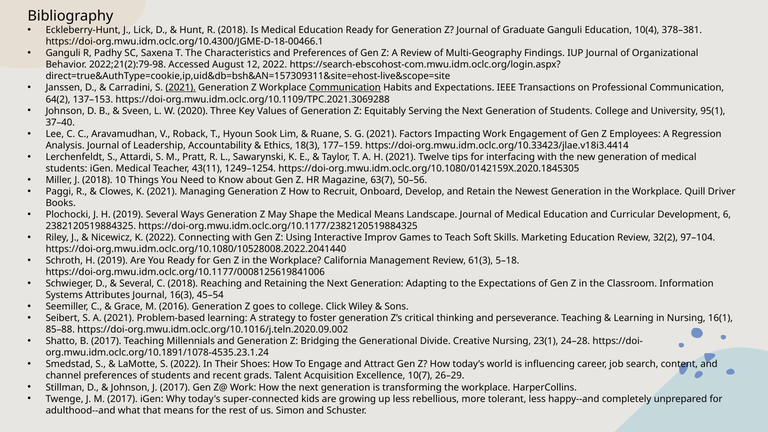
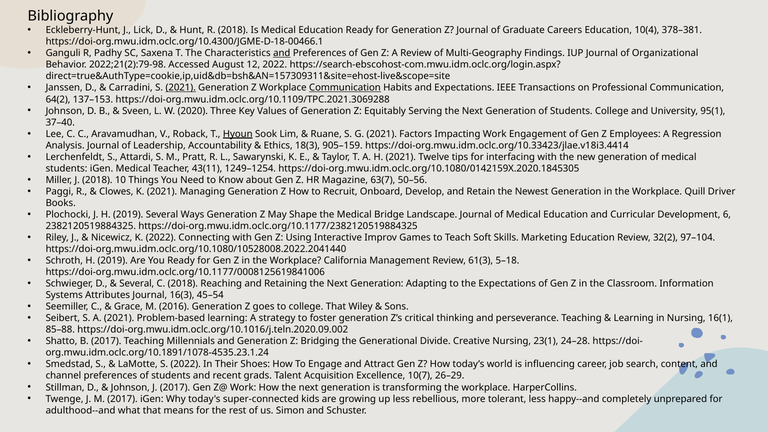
Graduate Ganguli: Ganguli -> Careers (565, 30)
and underline: none -> present (282, 53)
Hyoun underline: none -> present (238, 134)
177–159: 177–159 -> 905–159 (343, 145)
Medical Means: Means -> Bridge (389, 215)
college Click: Click -> That (336, 307)
